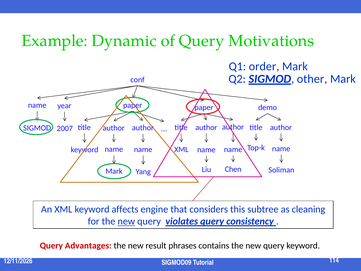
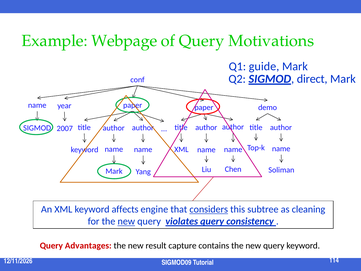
Dynamic: Dynamic -> Webpage (124, 41)
order: order -> guide (264, 66)
other: other -> direct (312, 79)
considers underline: none -> present (209, 209)
phrases: phrases -> capture (183, 245)
